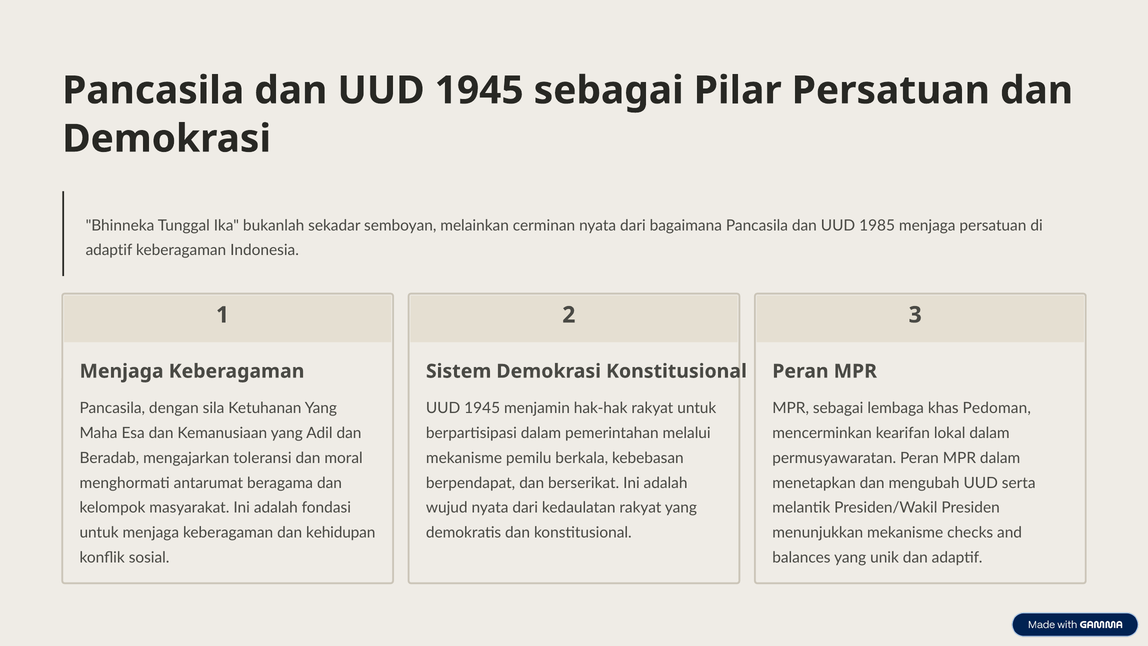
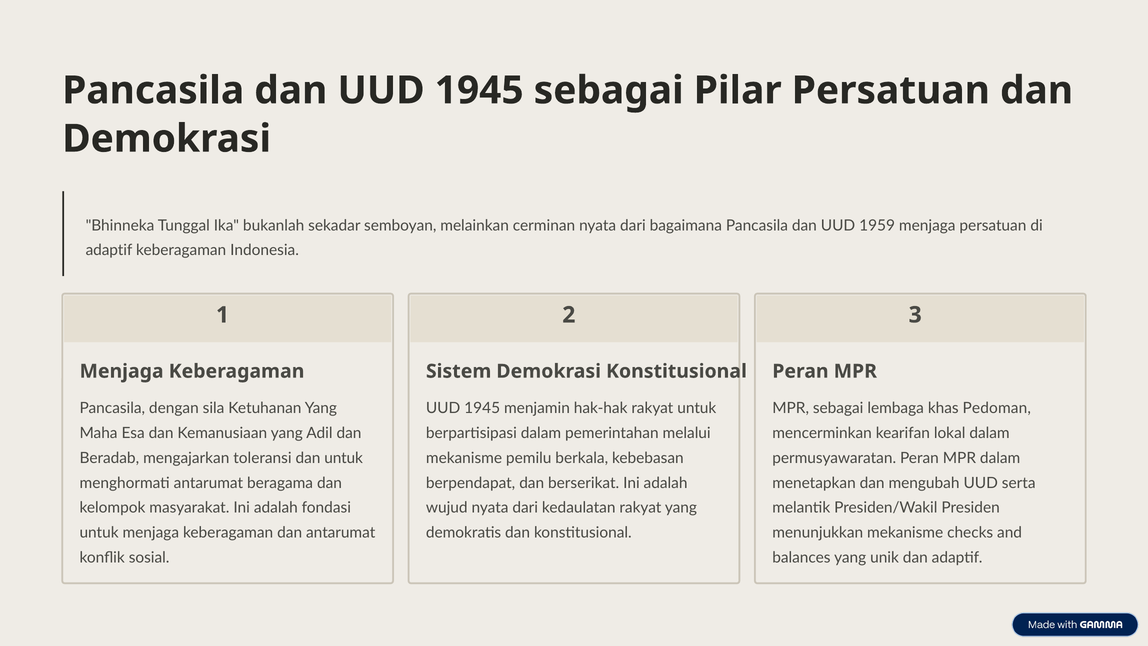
1985: 1985 -> 1959 (877, 225)
dan moral: moral -> untuk (344, 458)
dan kehidupan: kehidupan -> antarumat (341, 533)
